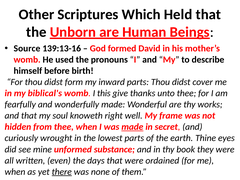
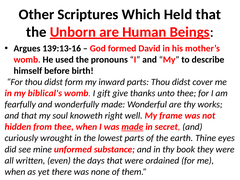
Source: Source -> Argues (27, 48)
this: this -> gift (104, 93)
there underline: present -> none (62, 172)
